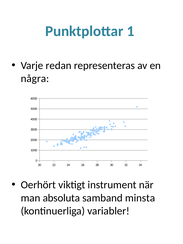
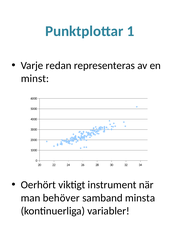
några: några -> minst (35, 78)
absoluta: absoluta -> behöver (61, 198)
